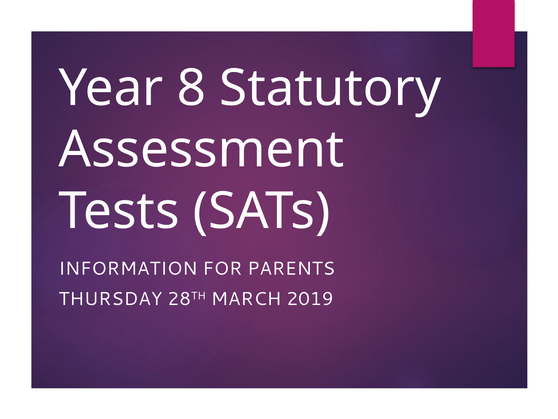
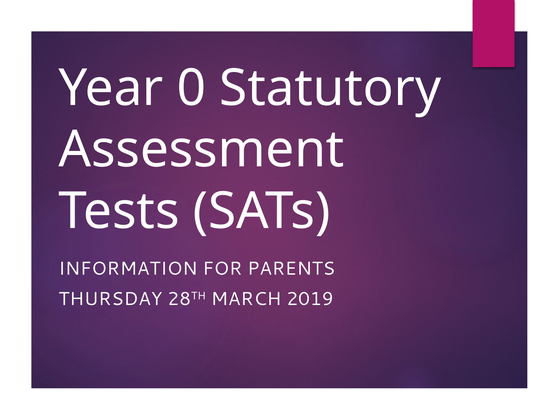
8: 8 -> 0 (191, 88)
